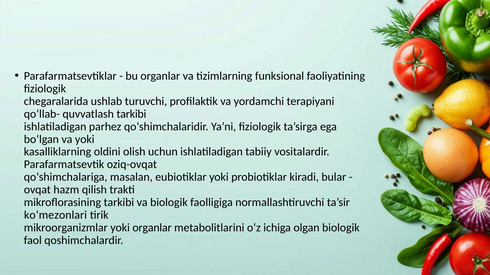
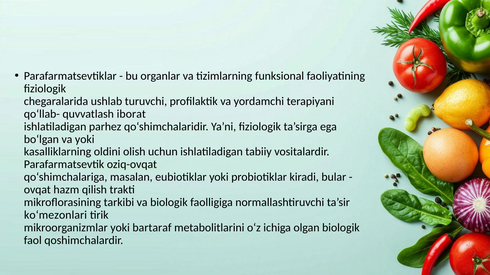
quvvatlash tarkibi: tarkibi -> iborat (131, 114)
yoki organlar: organlar -> bartaraf (152, 228)
